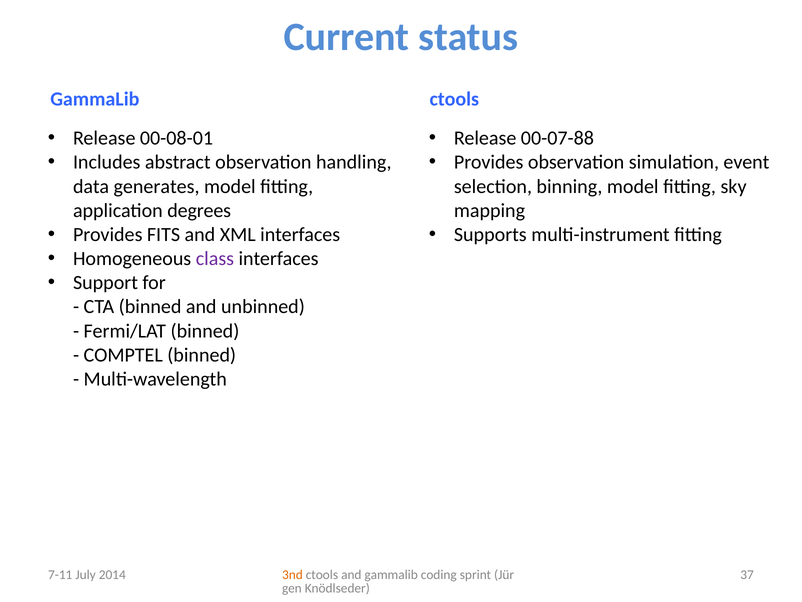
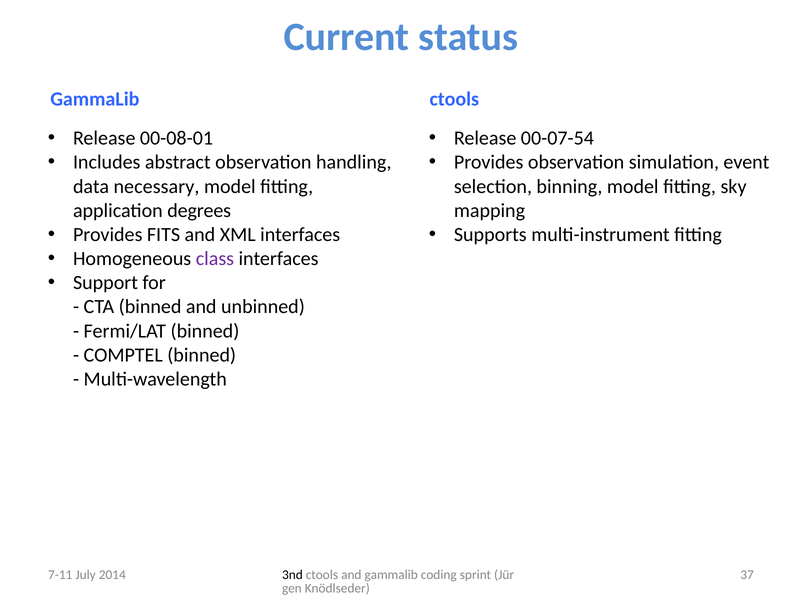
00-07-88: 00-07-88 -> 00-07-54 (557, 138)
generates: generates -> necessary (156, 186)
3nd colour: orange -> black (292, 574)
